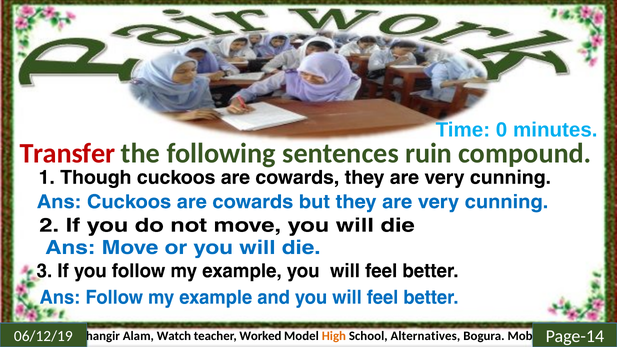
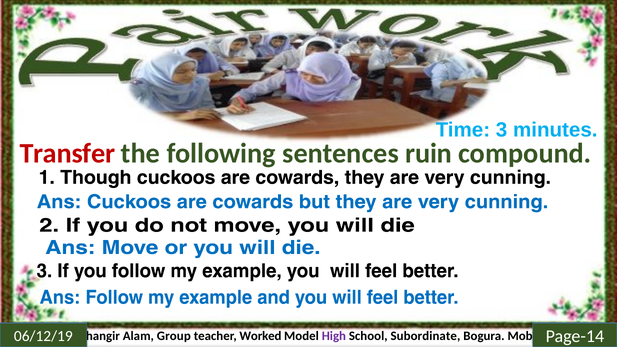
0: 0 -> 3 (502, 130)
Watch: Watch -> Group (174, 336)
High colour: orange -> purple (334, 336)
Alternatives: Alternatives -> Subordinate (425, 336)
